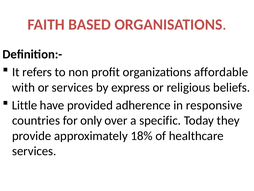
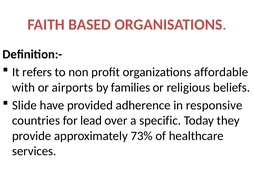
or services: services -> airports (72, 87)
express: express -> families (131, 87)
Little: Little -> Slide (24, 105)
only: only -> lead (91, 120)
18%: 18% -> 73% (142, 136)
